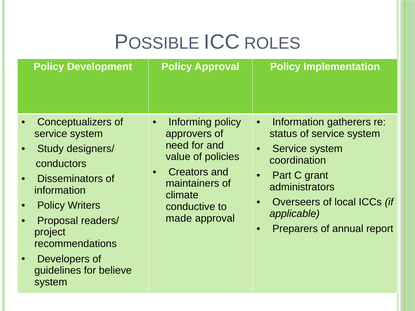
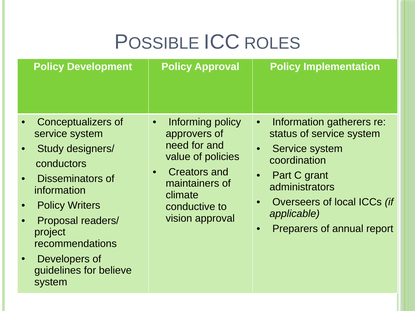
made: made -> vision (179, 219)
